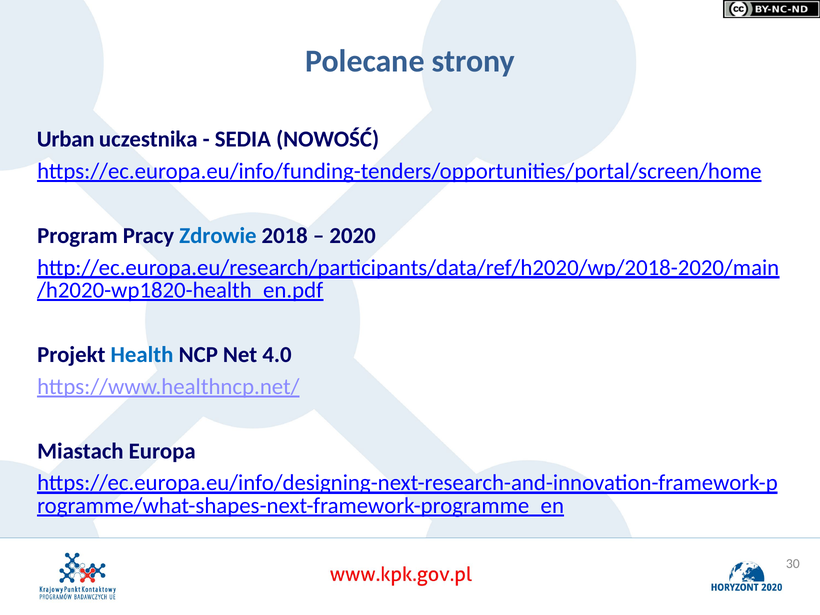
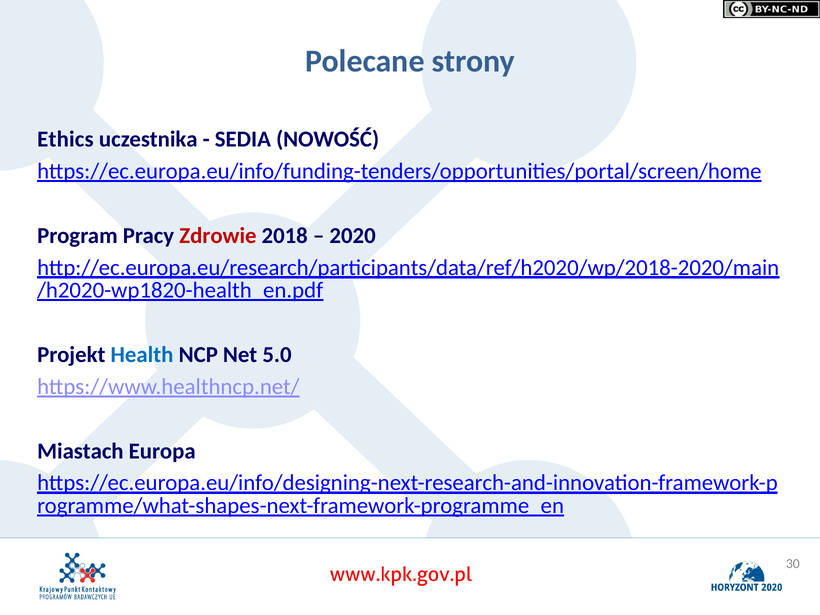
Urban: Urban -> Ethics (65, 139)
Zdrowie colour: blue -> red (218, 236)
4.0: 4.0 -> 5.0 (277, 355)
